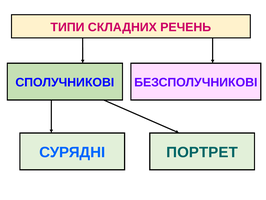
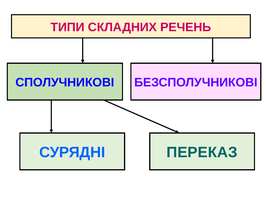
ПОРТРЕТ: ПОРТРЕТ -> ПЕРЕКАЗ (202, 152)
